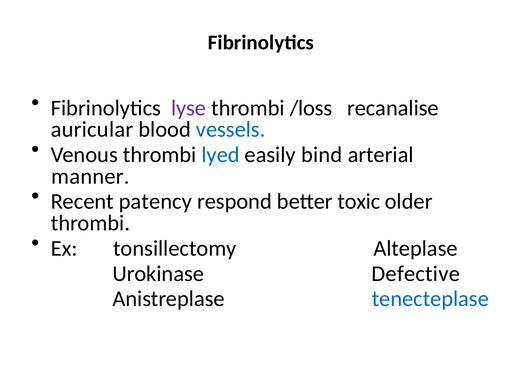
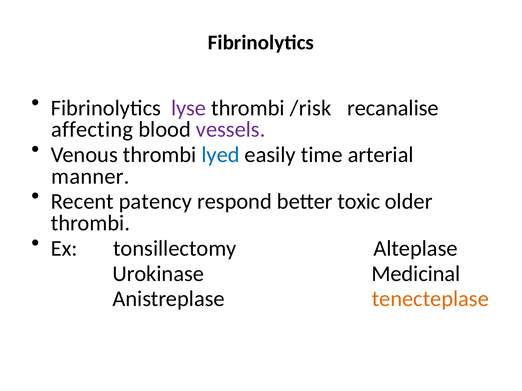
/loss: /loss -> /risk (311, 108)
auricular: auricular -> affecting (92, 130)
vessels colour: blue -> purple (231, 130)
bind: bind -> time (322, 155)
Defective: Defective -> Medicinal (416, 274)
tenecteplase colour: blue -> orange (430, 299)
